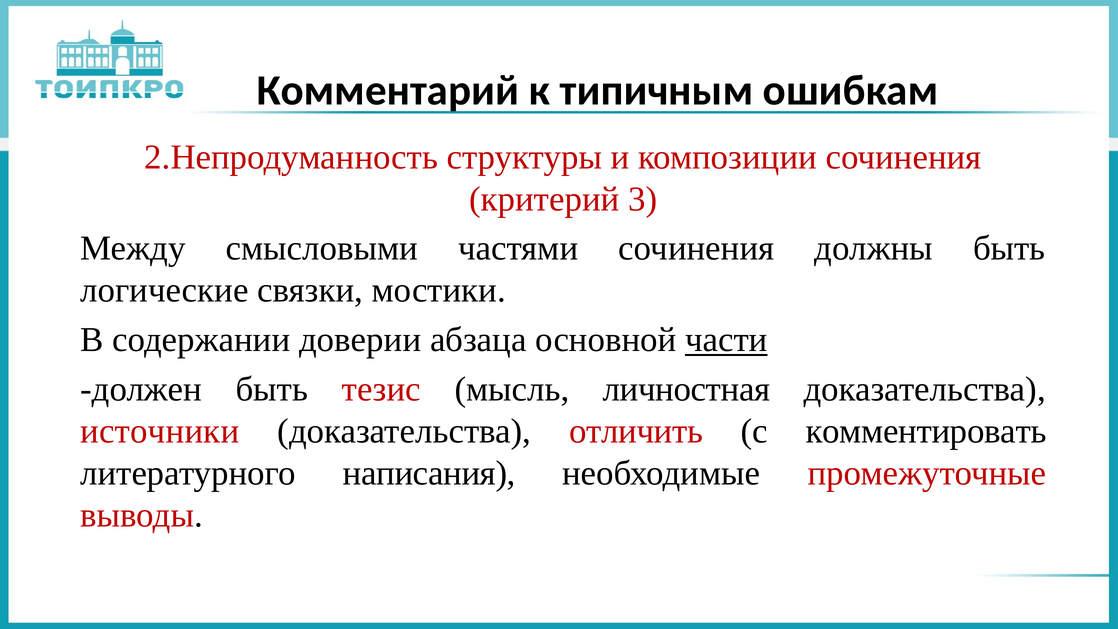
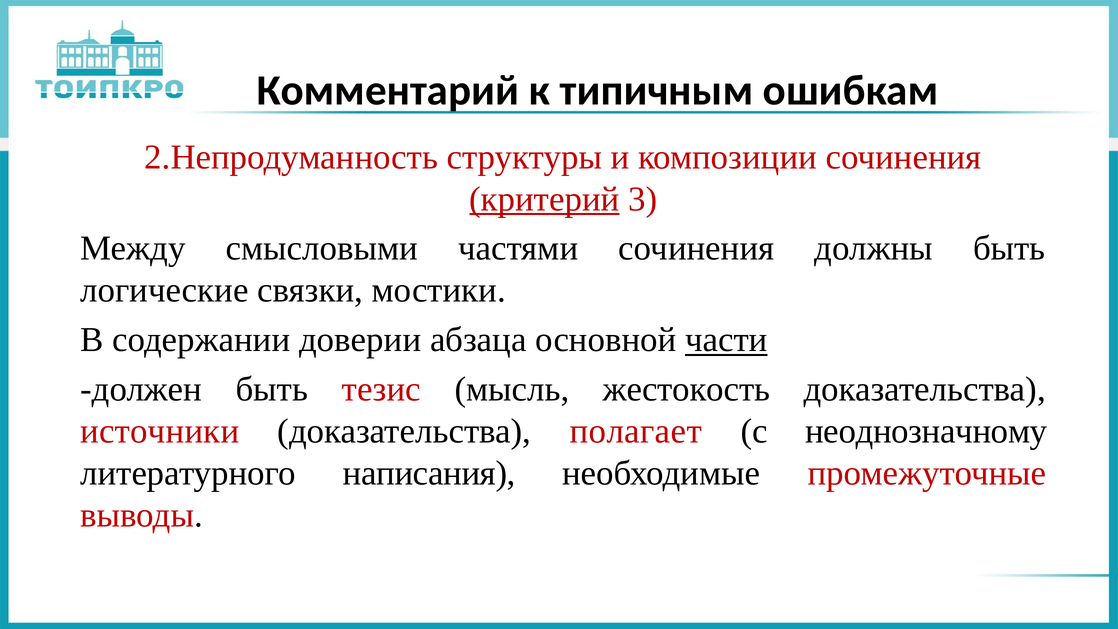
критерий underline: none -> present (544, 199)
личностная: личностная -> жестокость (686, 389)
отличить: отличить -> полагает (636, 431)
комментировать: комментировать -> неоднозначному (926, 431)
